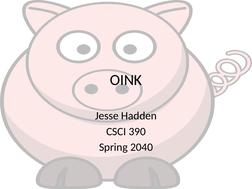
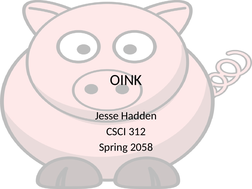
390: 390 -> 312 (137, 132)
2040: 2040 -> 2058 (142, 147)
